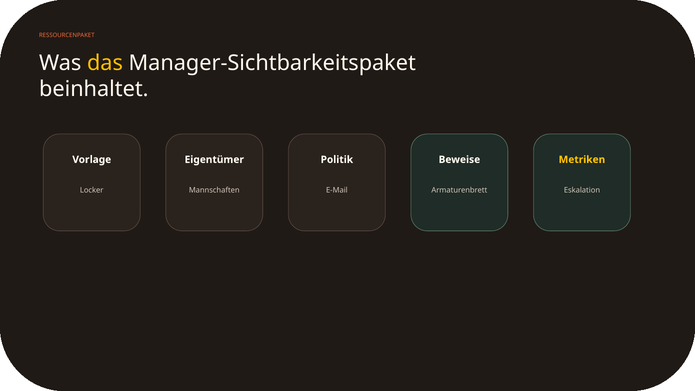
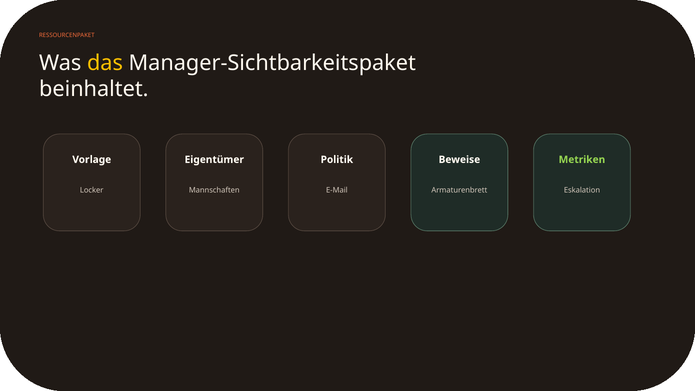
Metriken colour: yellow -> light green (582, 160)
